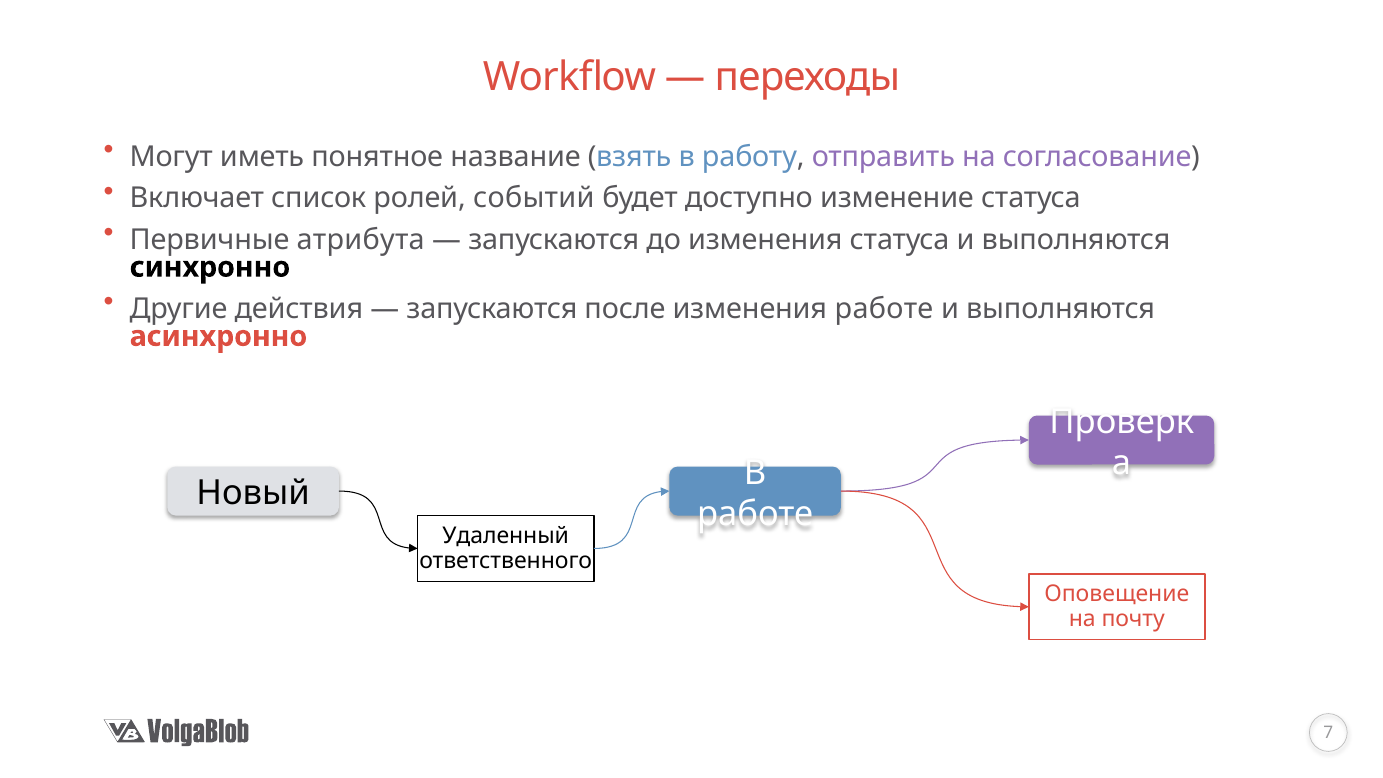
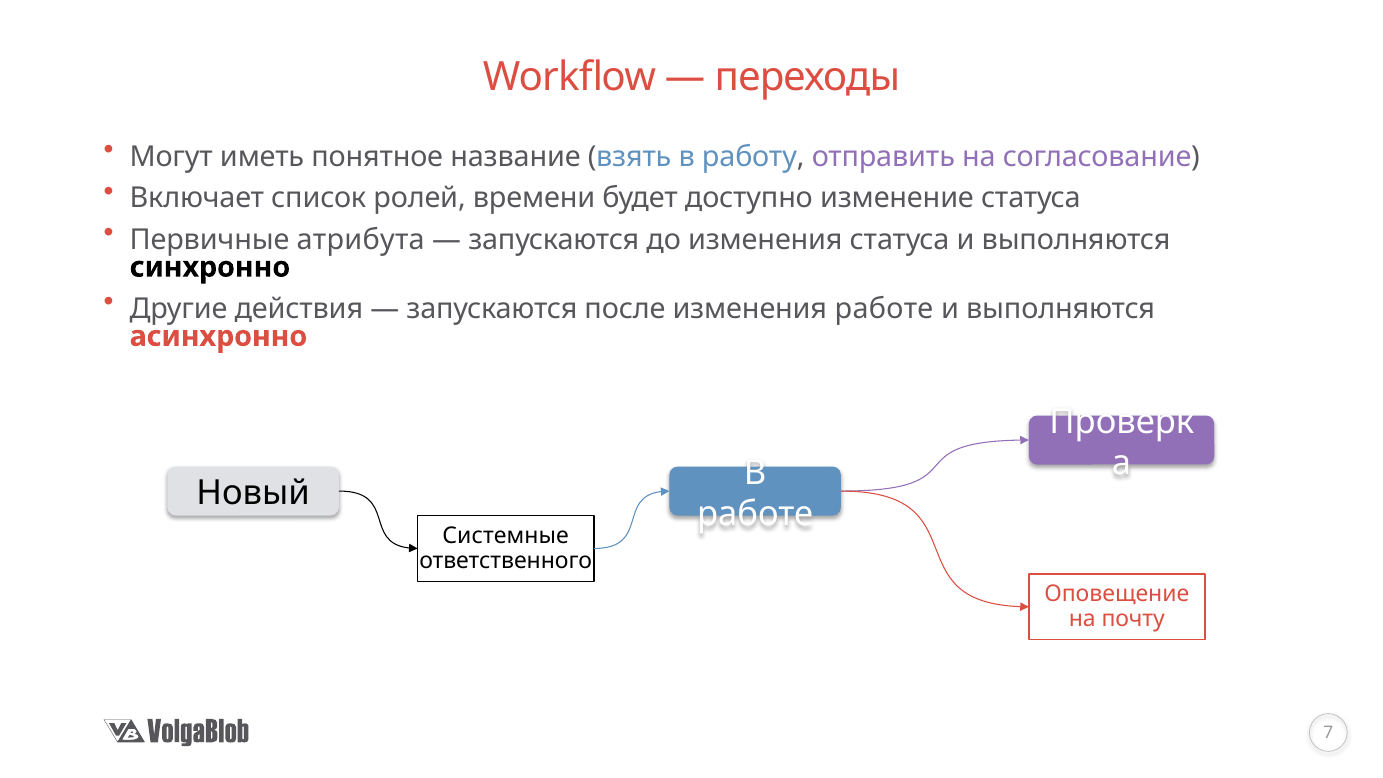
событий: событий -> времени (534, 198)
Удаленный: Удаленный -> Системные (506, 536)
